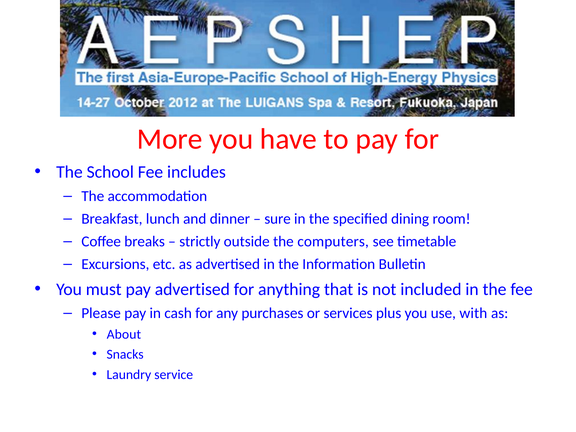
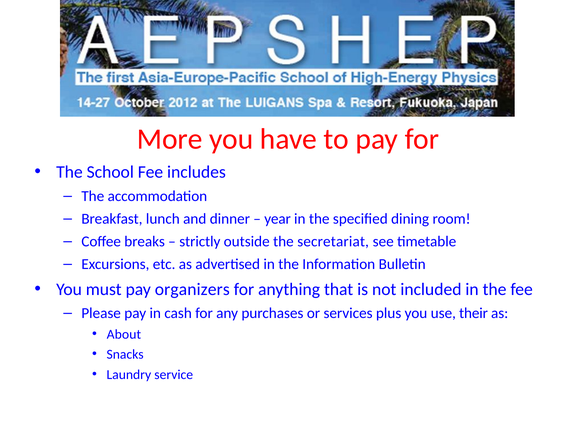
sure: sure -> year (278, 219)
computers: computers -> secretariat (333, 242)
pay advertised: advertised -> organizers (192, 289)
with: with -> their (474, 313)
